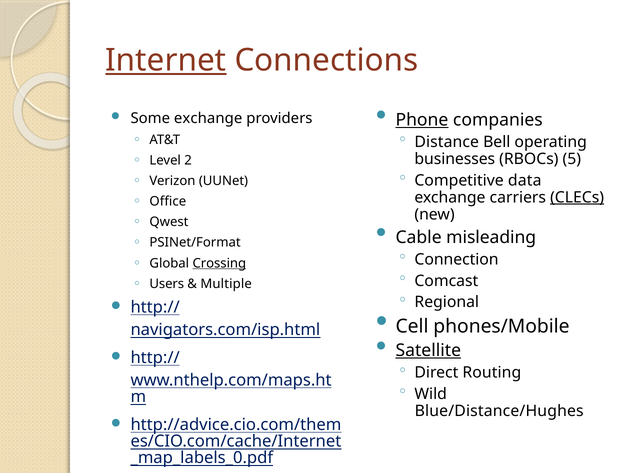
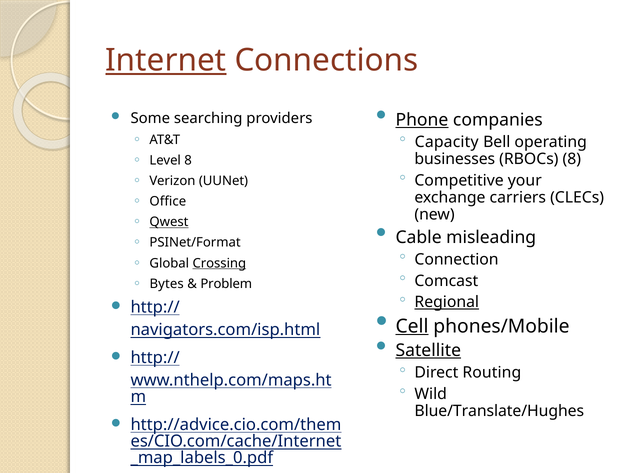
Some exchange: exchange -> searching (208, 118)
Distance: Distance -> Capacity (447, 142)
Level 2: 2 -> 8 (188, 160)
RBOCs 5: 5 -> 8 (572, 159)
data: data -> your (525, 180)
CLECs underline: present -> none (577, 198)
Qwest underline: none -> present (169, 222)
Users: Users -> Bytes (167, 284)
Multiple: Multiple -> Problem (226, 284)
Regional underline: none -> present (447, 302)
Cell underline: none -> present (412, 326)
Blue/Distance/Hughes: Blue/Distance/Hughes -> Blue/Translate/Hughes (499, 411)
